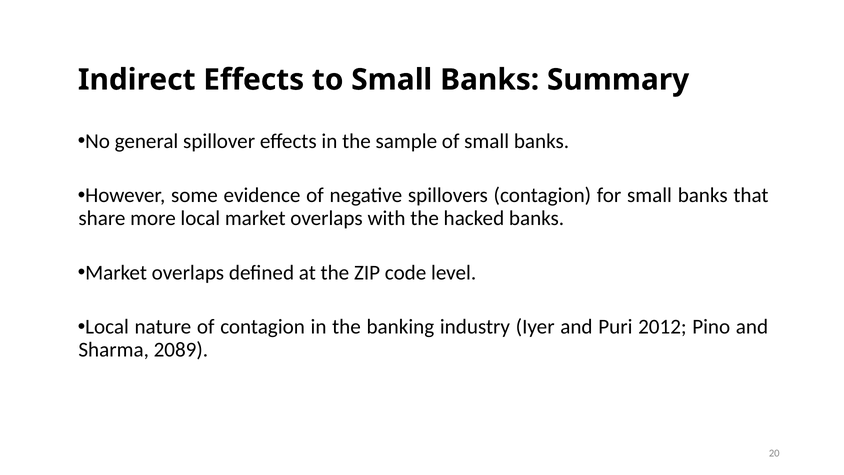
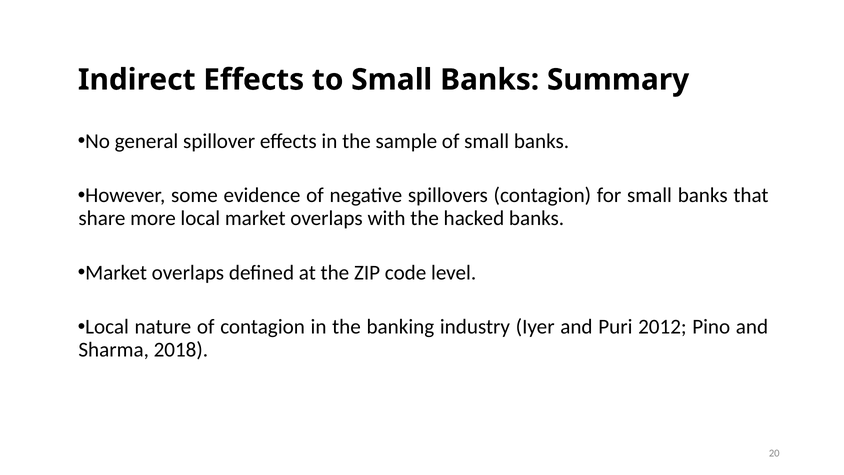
2089: 2089 -> 2018 (181, 350)
